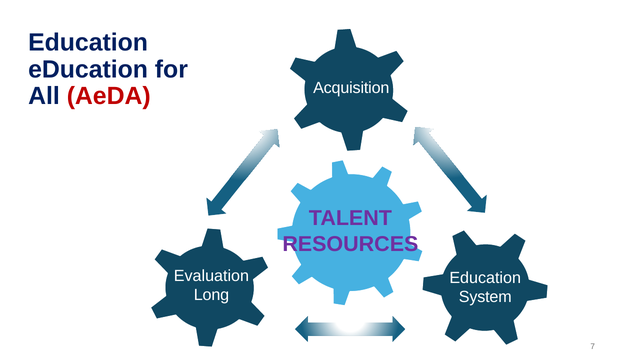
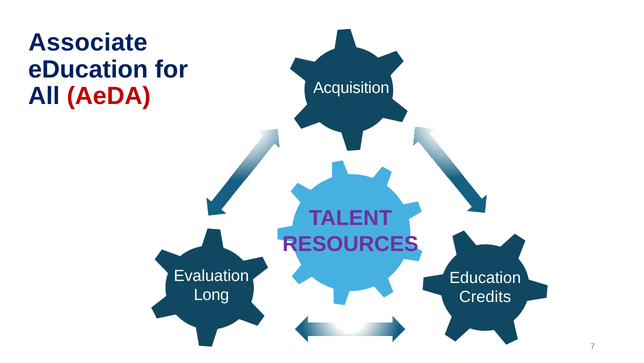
Education: Education -> Associate (88, 42)
System: System -> Credits (485, 297)
